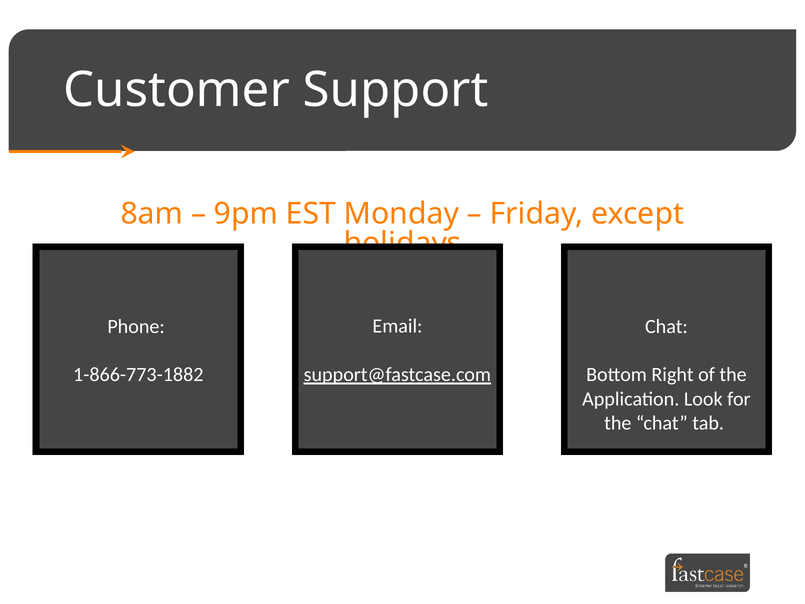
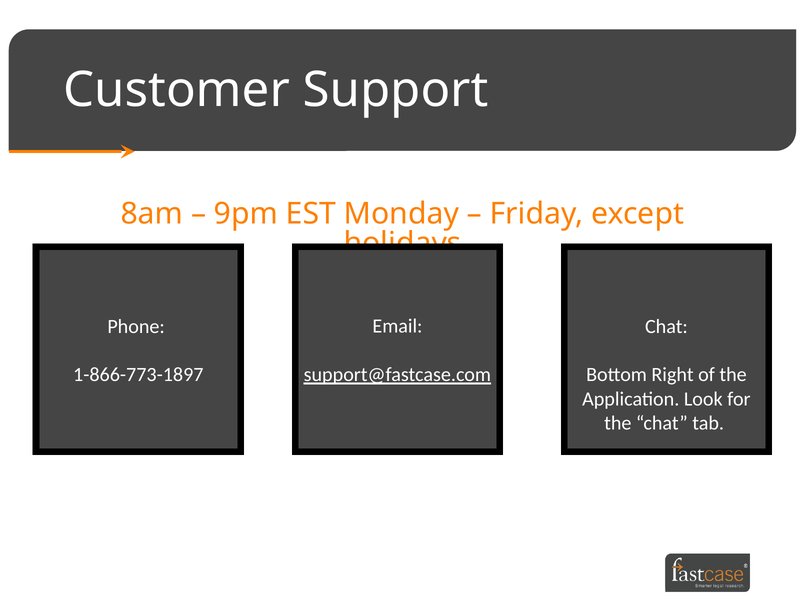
1-866-773-1882: 1-866-773-1882 -> 1-866-773-1897 (138, 375)
